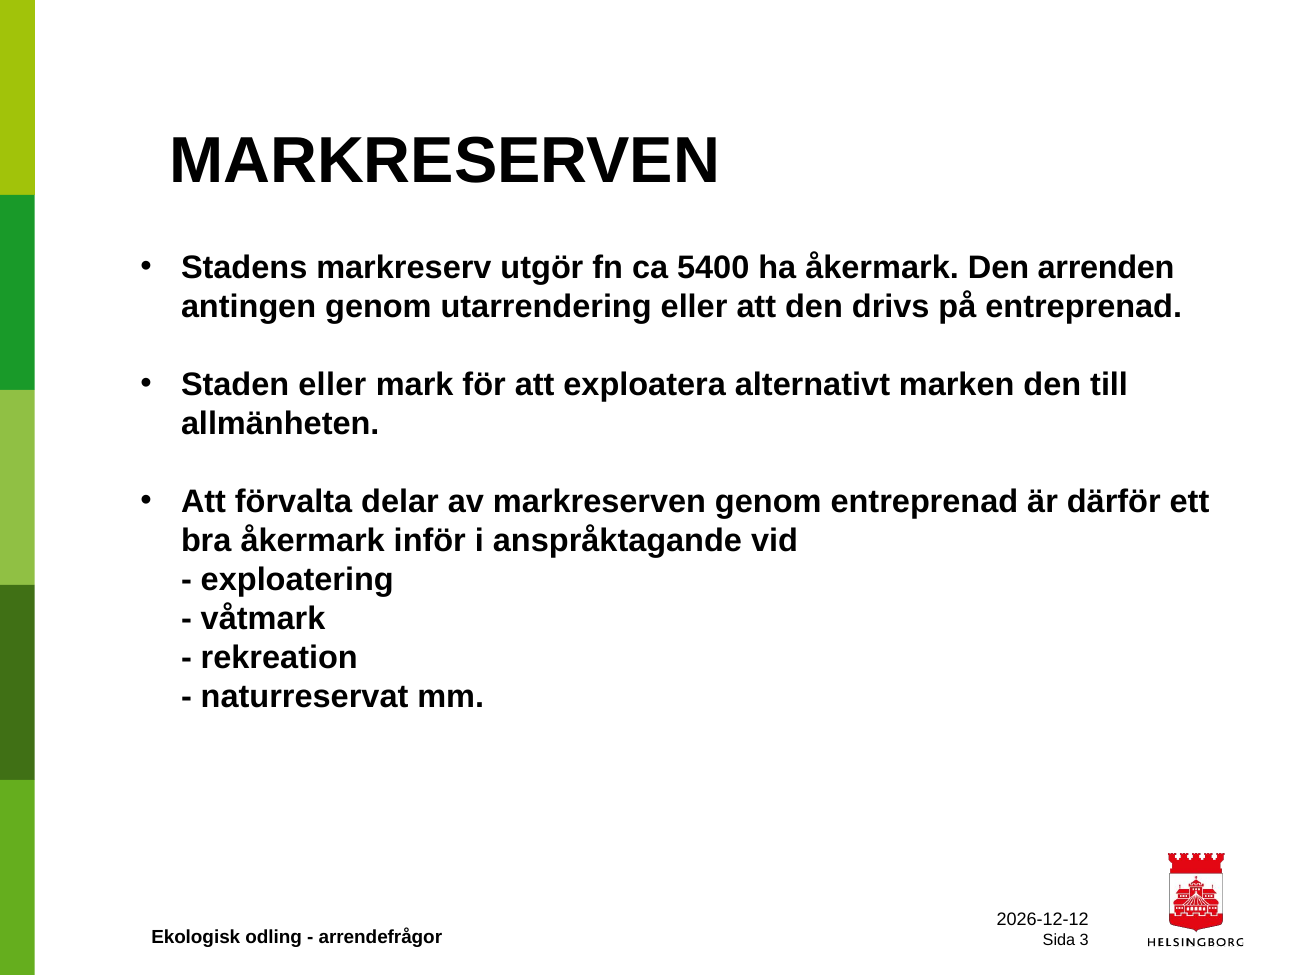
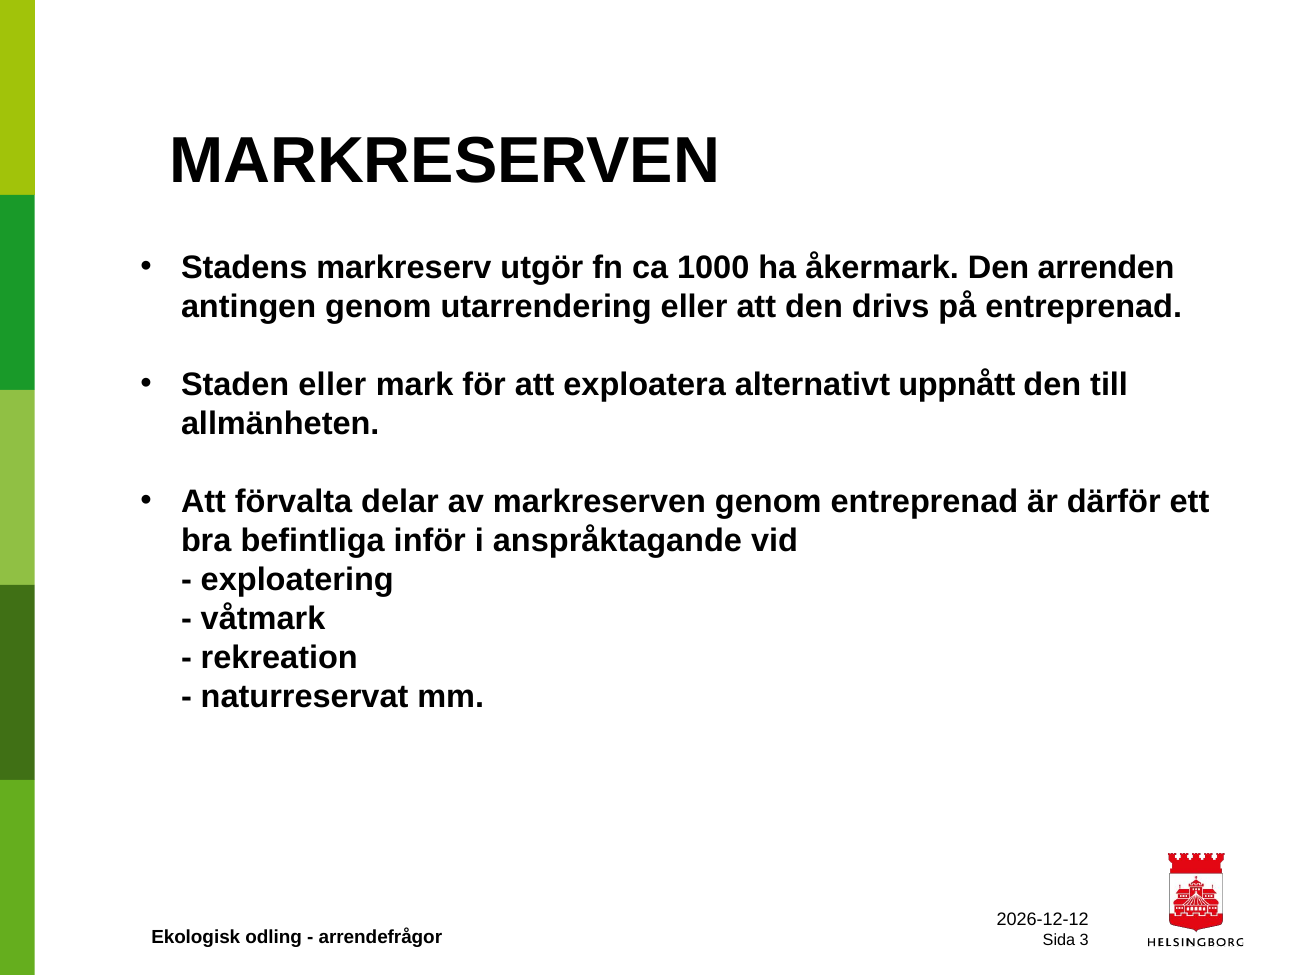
5400: 5400 -> 1000 (713, 268)
marken: marken -> uppnått (957, 385)
bra åkermark: åkermark -> befintliga (313, 541)
